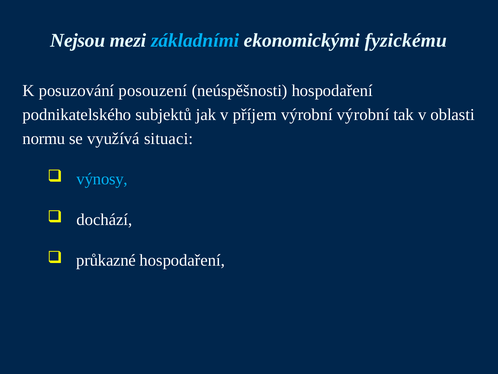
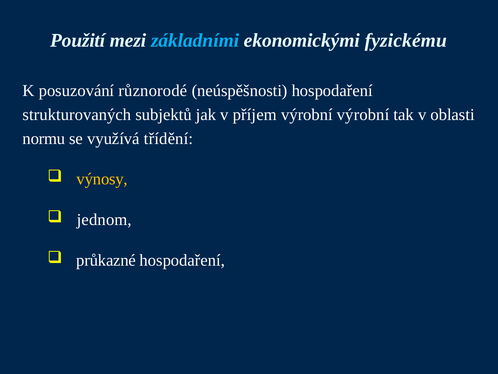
Nejsou: Nejsou -> Použití (78, 40)
posouzení: posouzení -> různorodé (153, 91)
podnikatelského: podnikatelského -> strukturovaných (77, 115)
situaci: situaci -> třídění (169, 138)
výnosy colour: light blue -> yellow (102, 179)
dochází: dochází -> jednom (104, 219)
